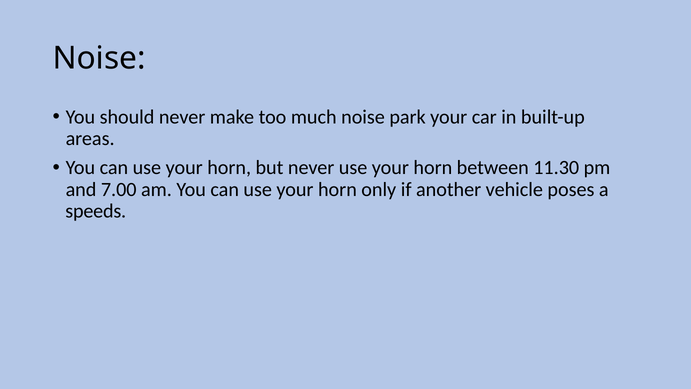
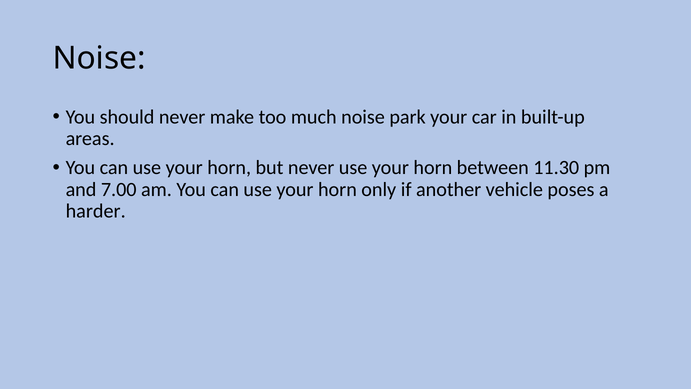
speeds: speeds -> harder (96, 211)
